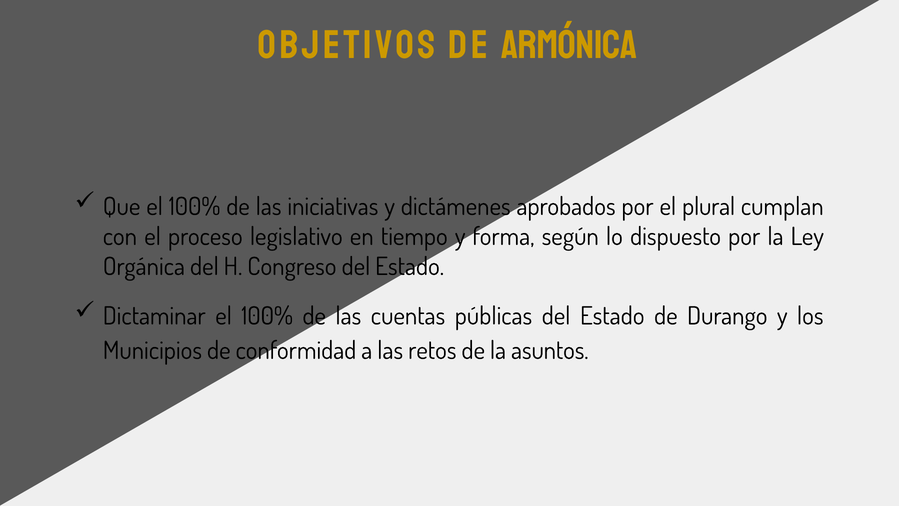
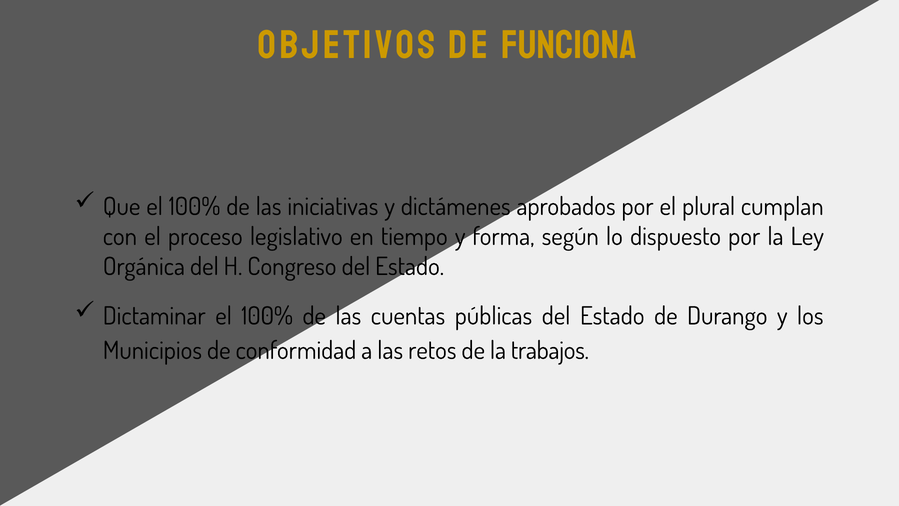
ARMÓNICA: ARMÓNICA -> FUNCIONA (569, 45)
asuntos: asuntos -> trabajos (550, 350)
